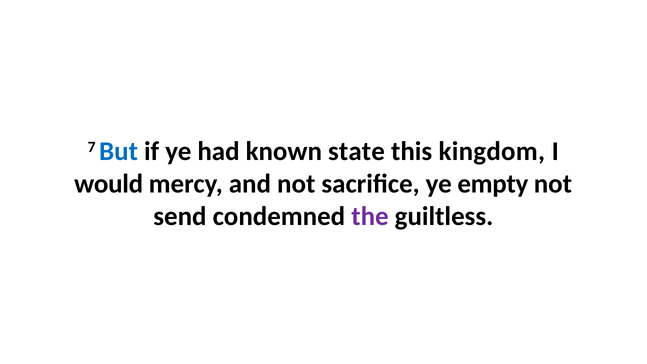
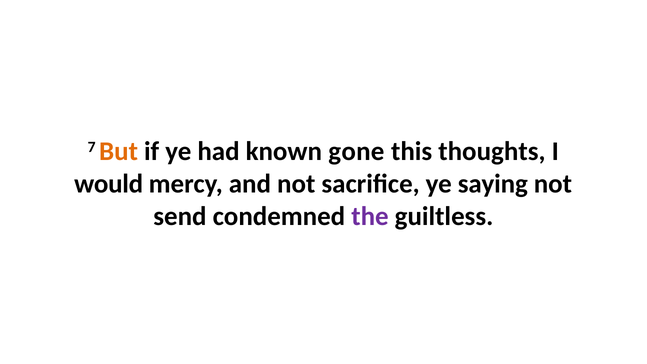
But colour: blue -> orange (119, 151)
state: state -> gone (356, 151)
kingdom: kingdom -> thoughts (492, 151)
empty: empty -> saying (493, 184)
